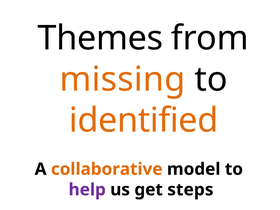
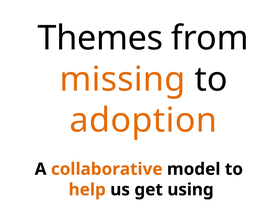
identified: identified -> adoption (143, 120)
help colour: purple -> orange (87, 190)
steps: steps -> using (190, 190)
